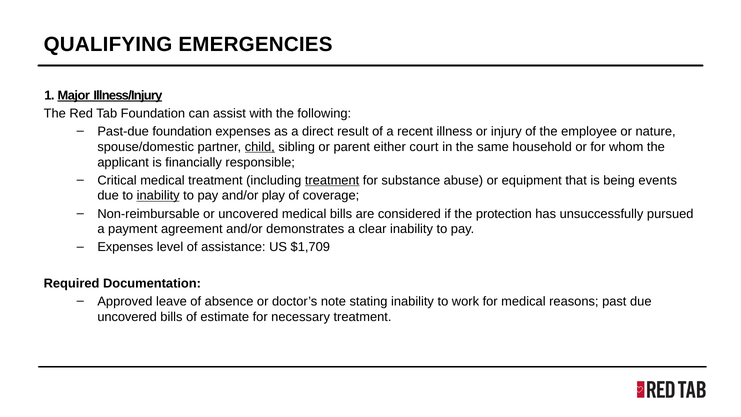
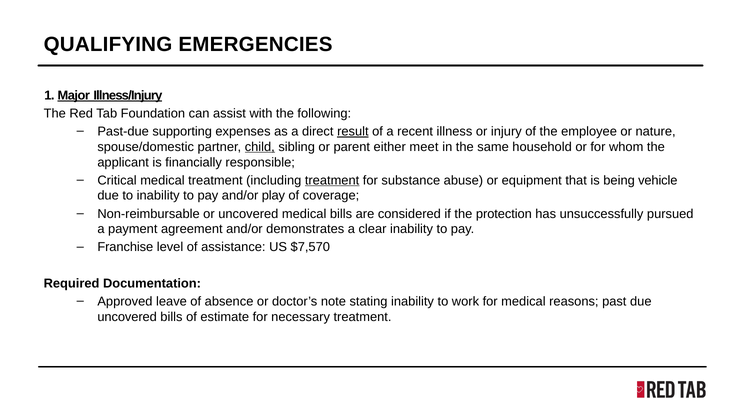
Past-due foundation: foundation -> supporting (182, 131)
result underline: none -> present (353, 131)
court: court -> meet (424, 147)
events: events -> vehicle (658, 180)
inability underline: present -> none (158, 196)
Expenses: Expenses -> Franchise (125, 247)
$1,709: $1,709 -> $7,570 (310, 247)
